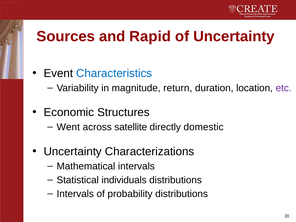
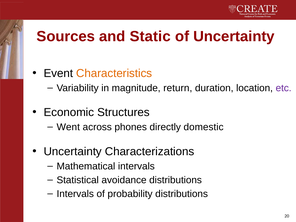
Rapid: Rapid -> Static (150, 36)
Characteristics colour: blue -> orange (114, 73)
satellite: satellite -> phones (131, 127)
individuals: individuals -> avoidance (124, 180)
